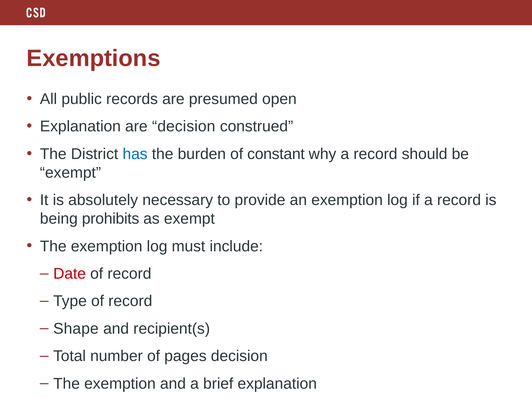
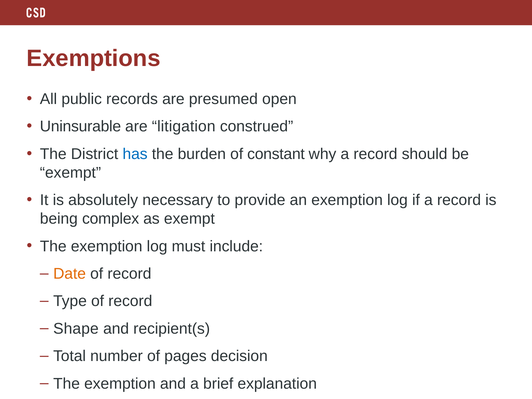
Explanation: Explanation -> Uninsurable (80, 127)
are decision: decision -> litigation (184, 127)
prohibits: prohibits -> complex (111, 219)
Date colour: red -> orange (70, 274)
